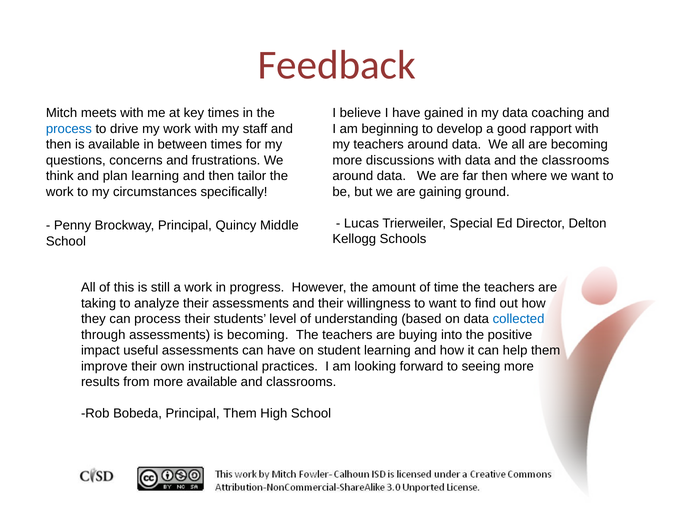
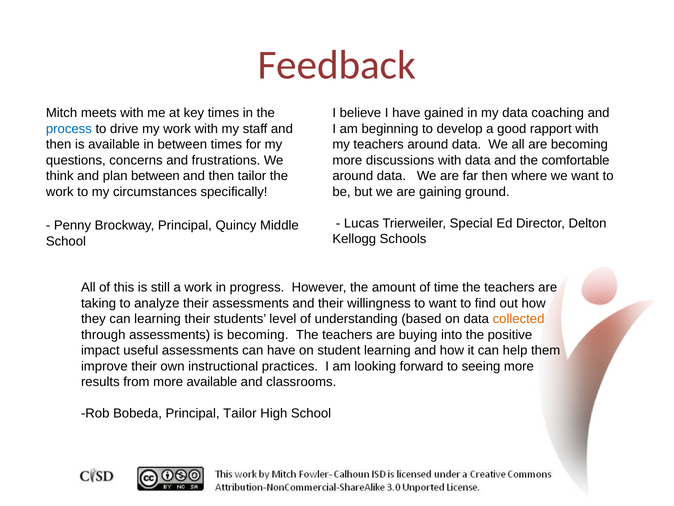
the classrooms: classrooms -> comfortable (576, 160)
plan learning: learning -> between (155, 176)
can process: process -> learning (158, 319)
collected colour: blue -> orange (519, 319)
Principal Them: Them -> Tailor (240, 413)
